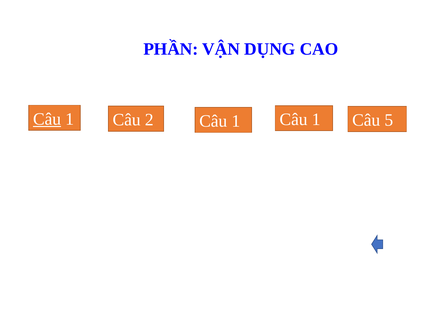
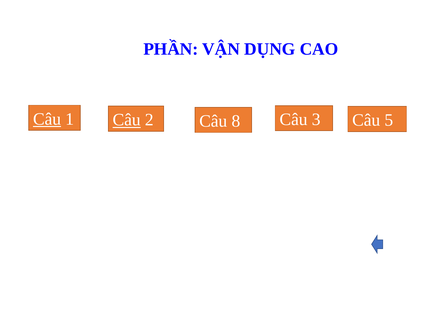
Câu underline: none -> present (127, 120)
2 Câu 1: 1 -> 8 (236, 121)
1: 1 -> 3 (316, 119)
